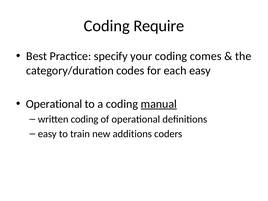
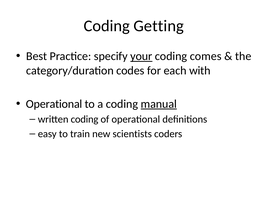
Require: Require -> Getting (159, 26)
your underline: none -> present (141, 56)
each easy: easy -> with (200, 71)
additions: additions -> scientists (132, 134)
